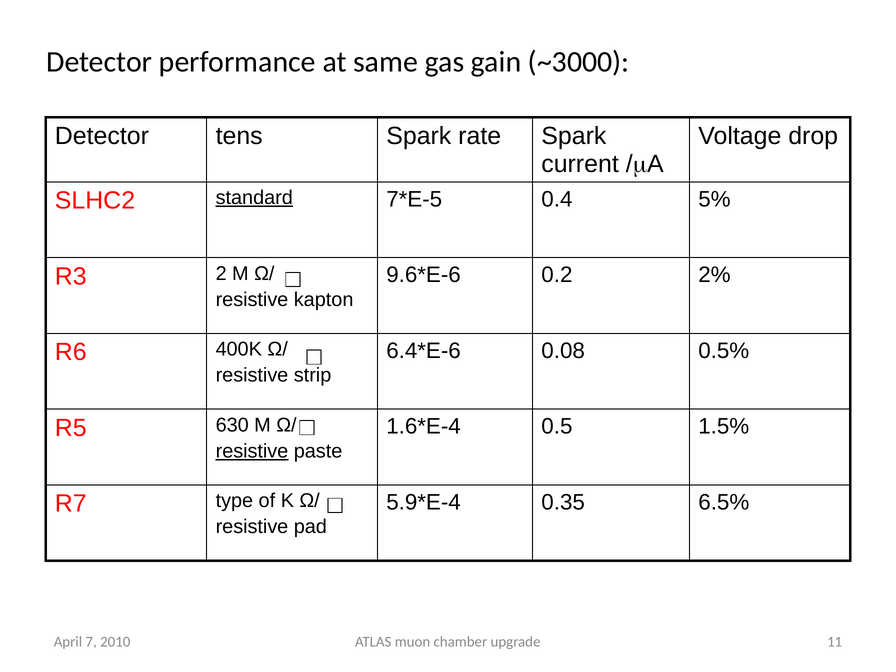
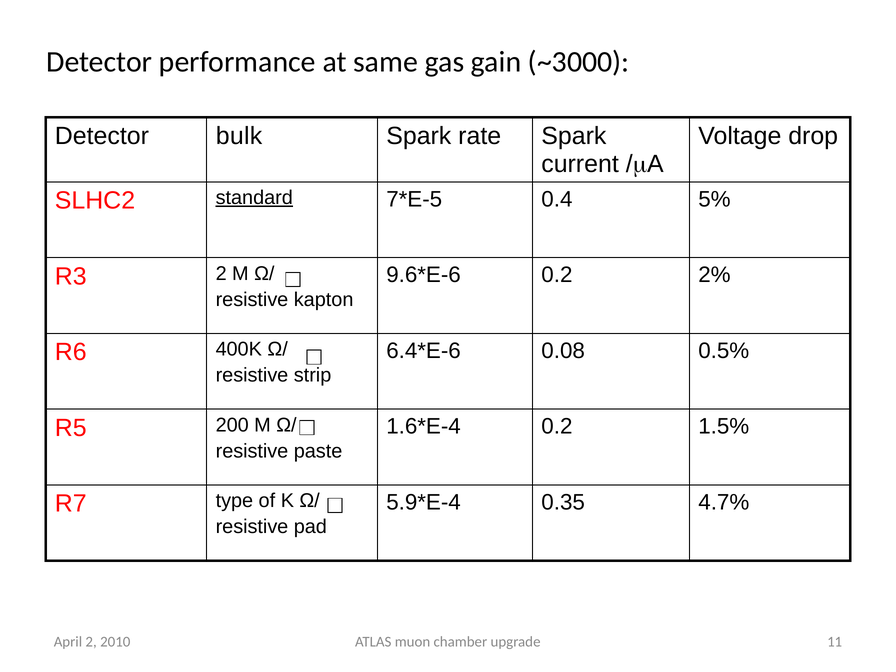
tens: tens -> bulk (239, 136)
0.5: 0.5 -> 0.2 (557, 427)
630: 630 -> 200 (232, 425)
resistive underline: present -> none (252, 451)
6.5%: 6.5% -> 4.7% (724, 502)
April 7: 7 -> 2 (91, 642)
